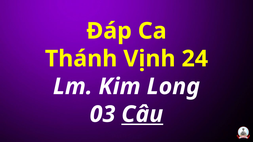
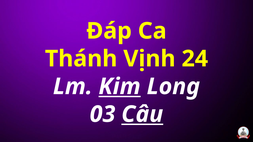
Kim underline: none -> present (120, 87)
